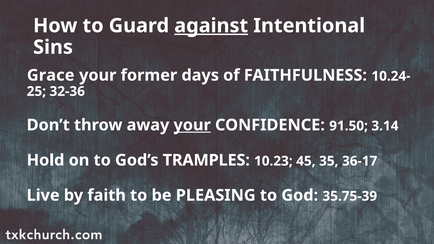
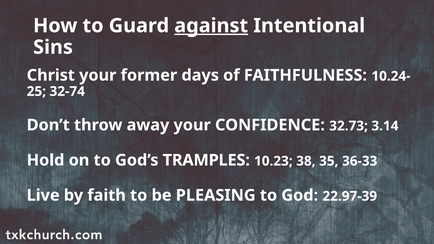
Grace: Grace -> Christ (51, 75)
32-36: 32-36 -> 32-74 (67, 91)
your underline: present -> none (192, 125)
91.50: 91.50 -> 32.73 (349, 126)
45: 45 -> 38 (306, 161)
36-17: 36-17 -> 36-33 (360, 161)
35.75-39: 35.75-39 -> 22.97-39 (350, 196)
